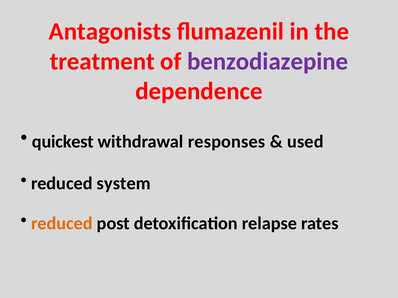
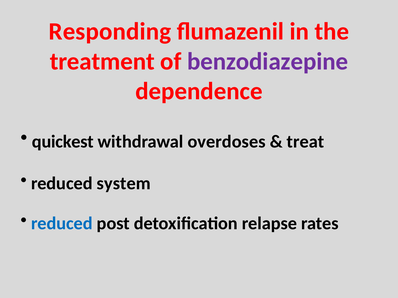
Antagonists: Antagonists -> Responding (110, 32)
responses: responses -> overdoses (227, 142)
used: used -> treat (305, 142)
reduced colour: orange -> blue (62, 224)
